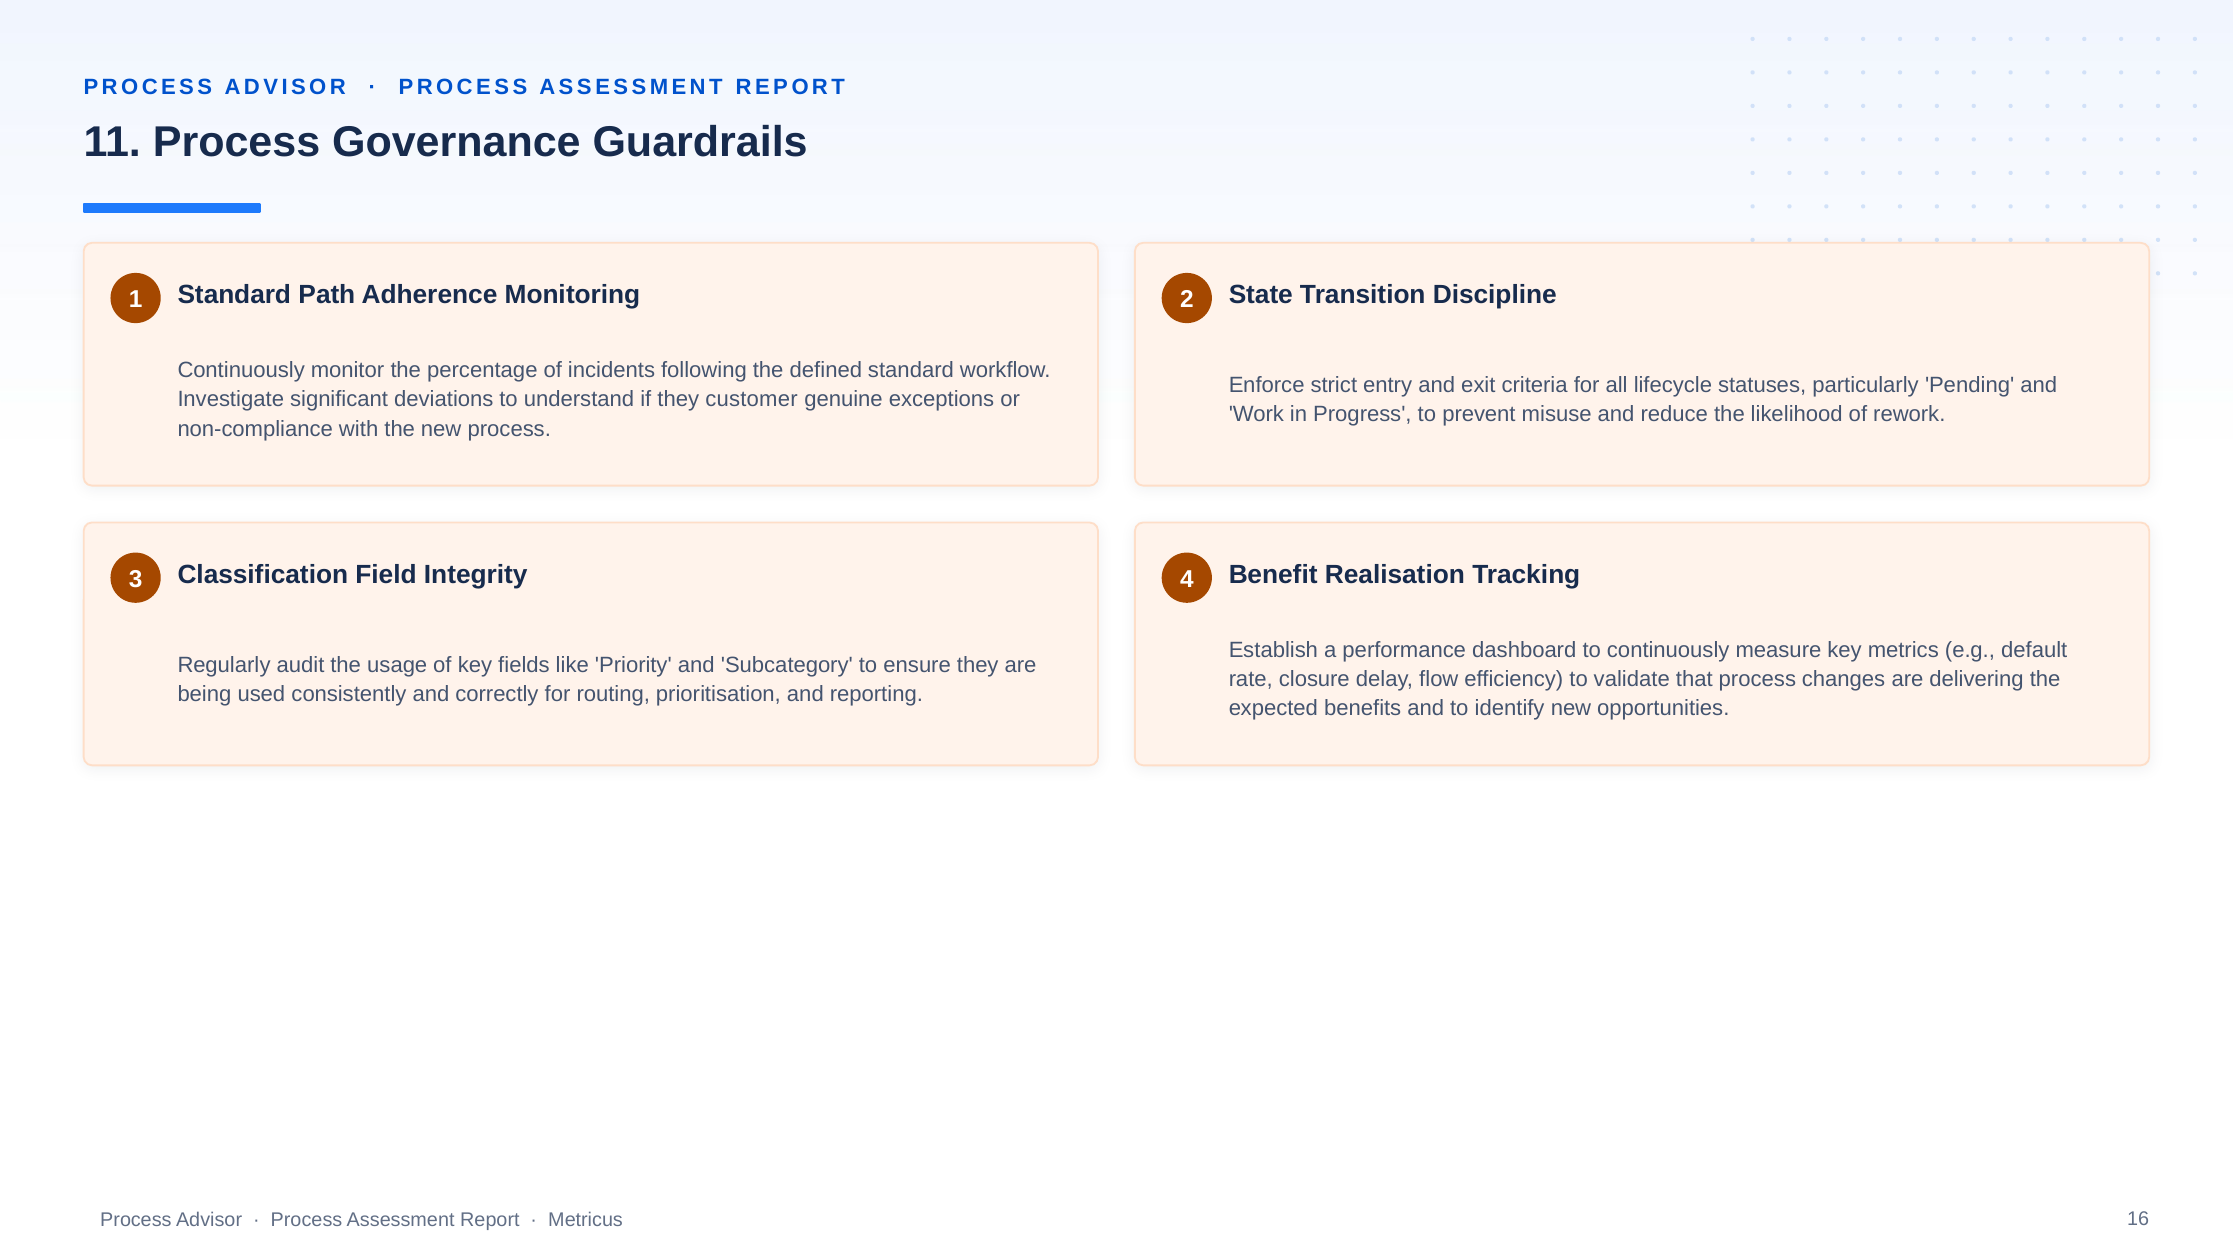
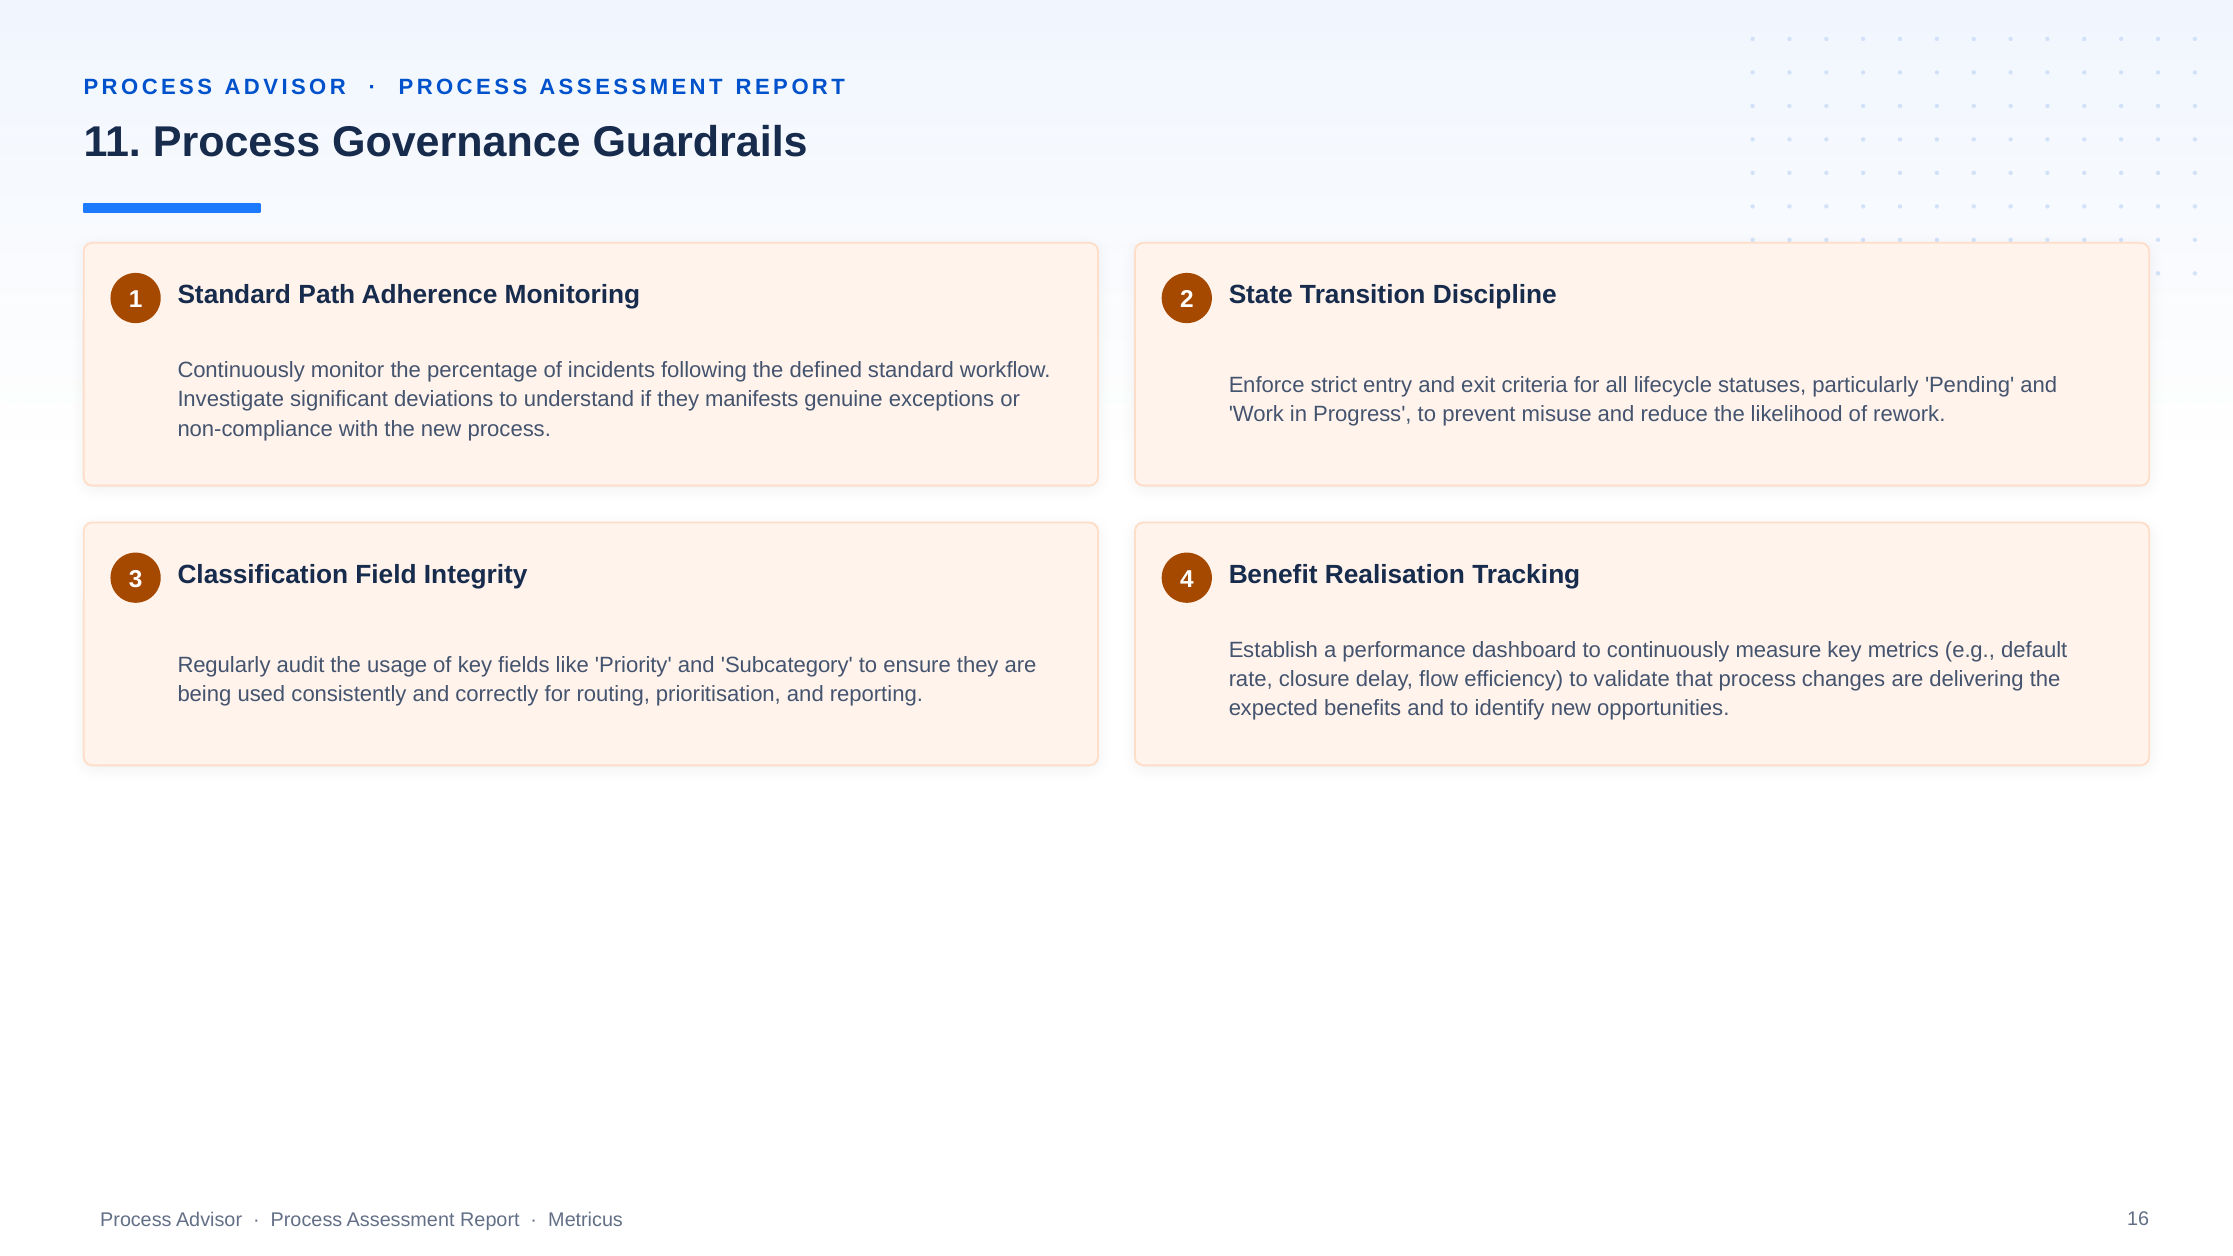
customer: customer -> manifests (752, 400)
